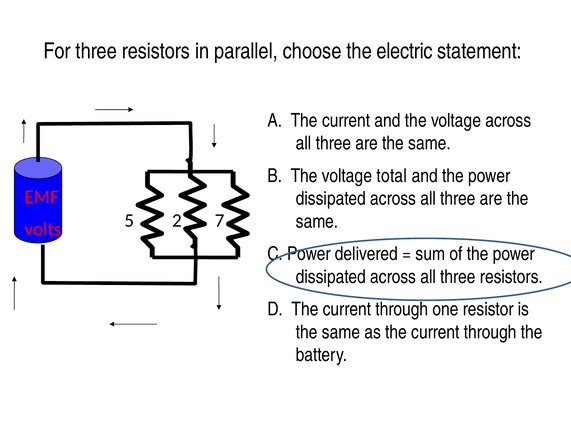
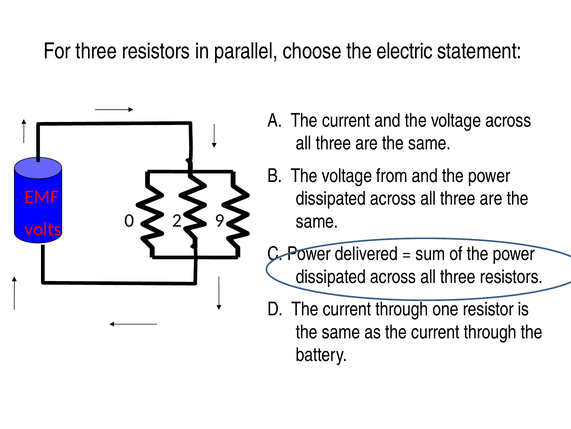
total: total -> from (392, 175)
5: 5 -> 0 (129, 220)
7: 7 -> 9 (220, 220)
